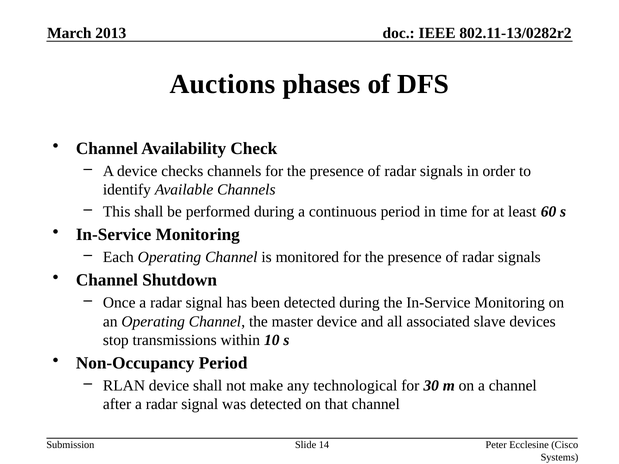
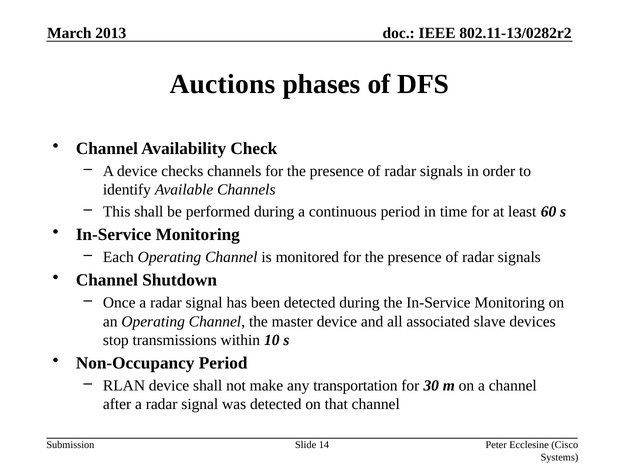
technological: technological -> transportation (355, 386)
